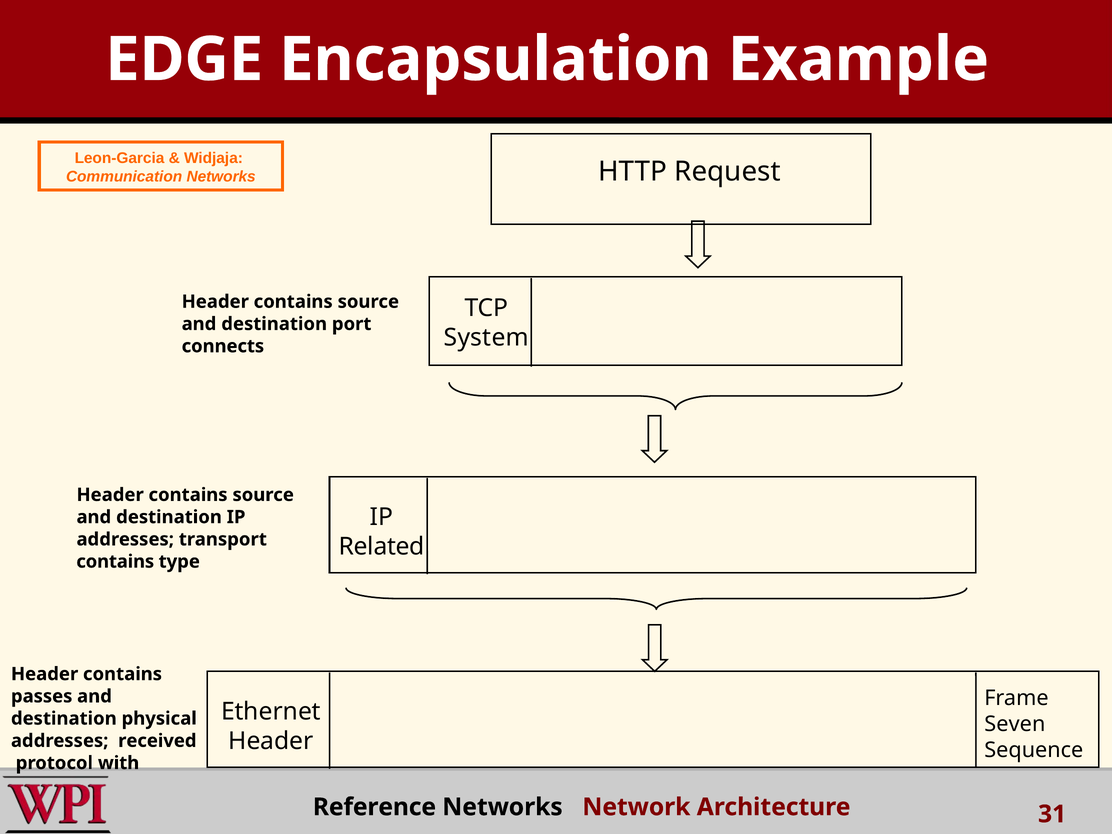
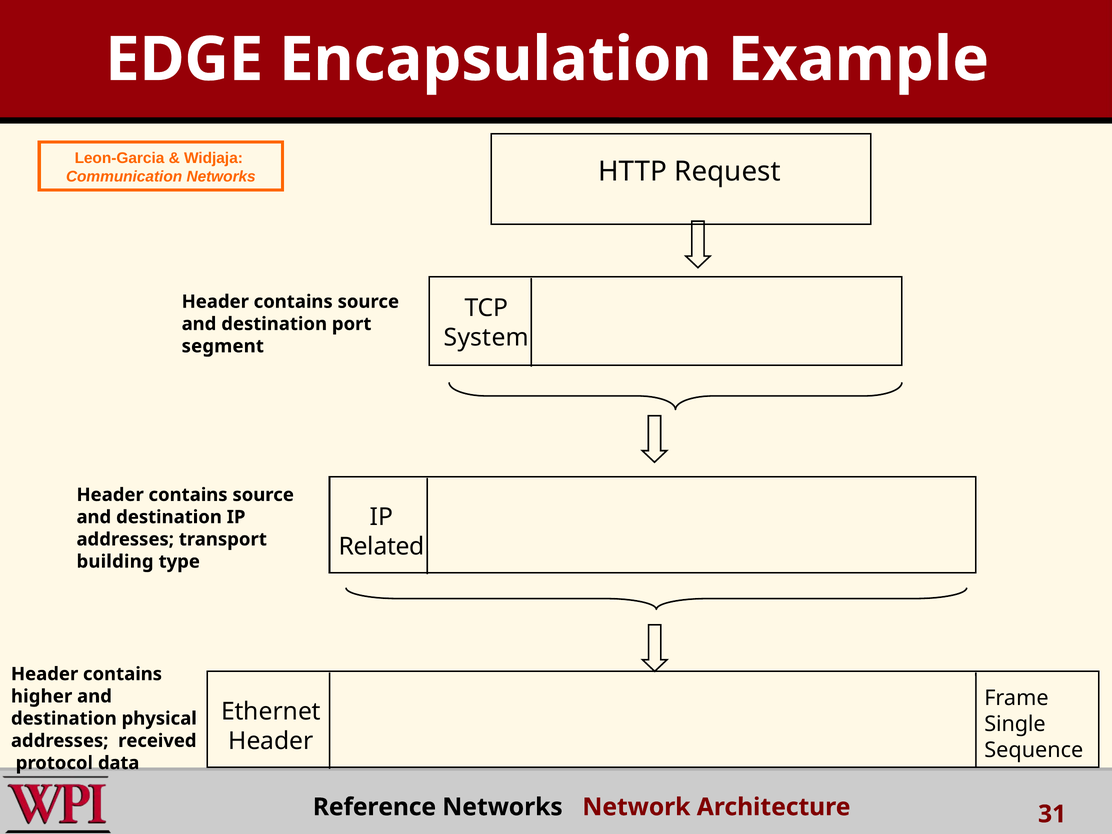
connects: connects -> segment (223, 346)
contains: contains -> building (115, 562)
passes: passes -> higher (42, 696)
Seven: Seven -> Single (1015, 724)
with: with -> data (119, 763)
